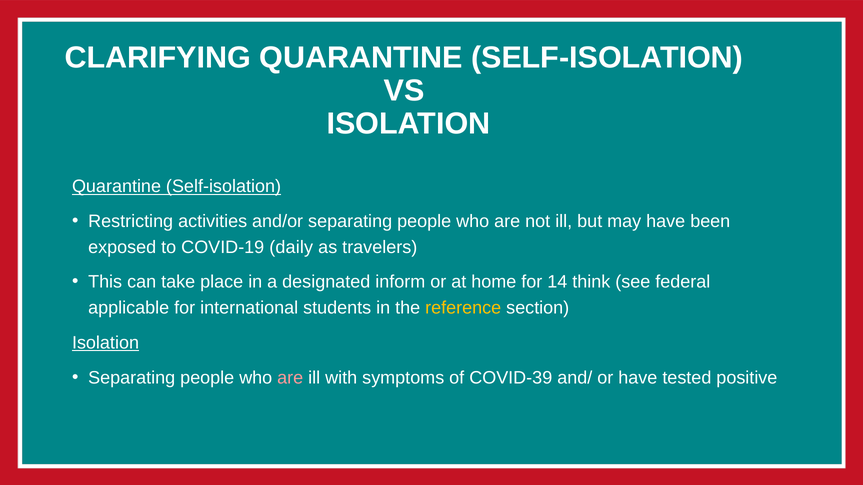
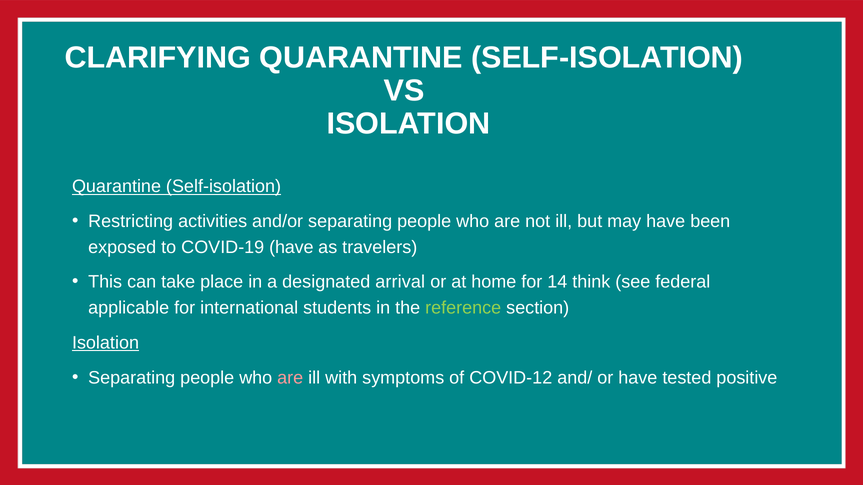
COVID-19 daily: daily -> have (291, 247)
inform: inform -> arrival (400, 282)
reference colour: yellow -> light green (463, 308)
COVID-39: COVID-39 -> COVID-12 (511, 378)
